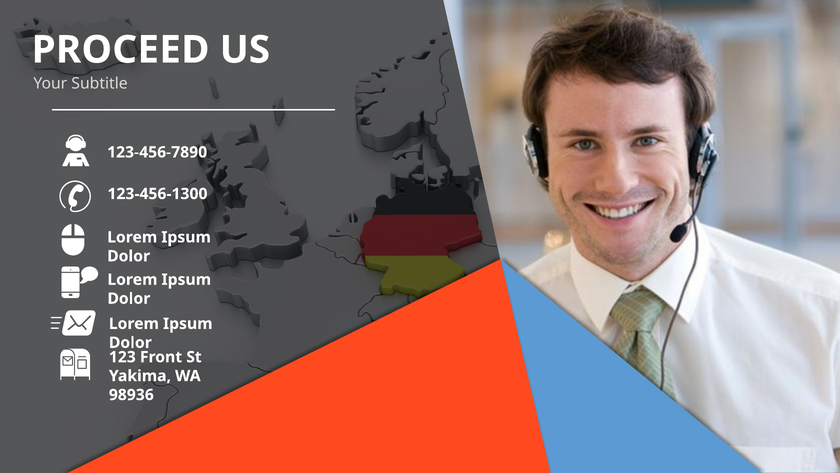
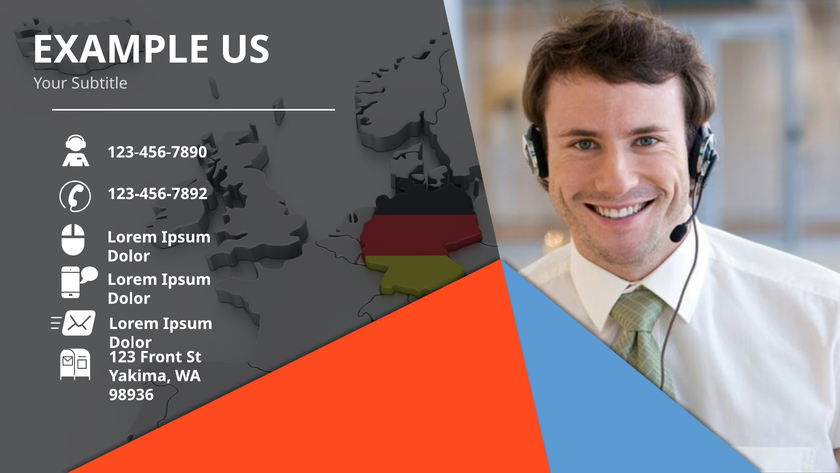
PROCEED: PROCEED -> EXAMPLE (121, 50)
123-456-1300: 123-456-1300 -> 123-456-7892 (157, 194)
